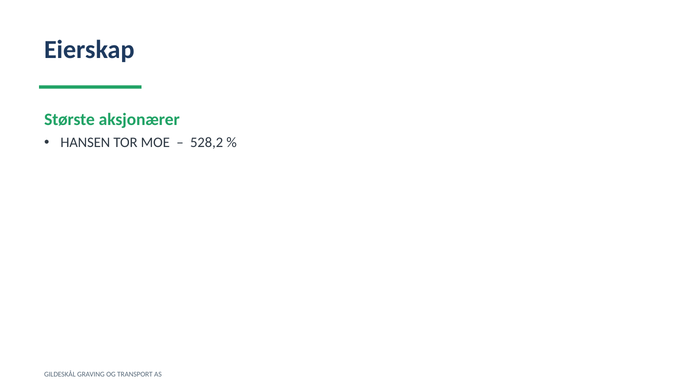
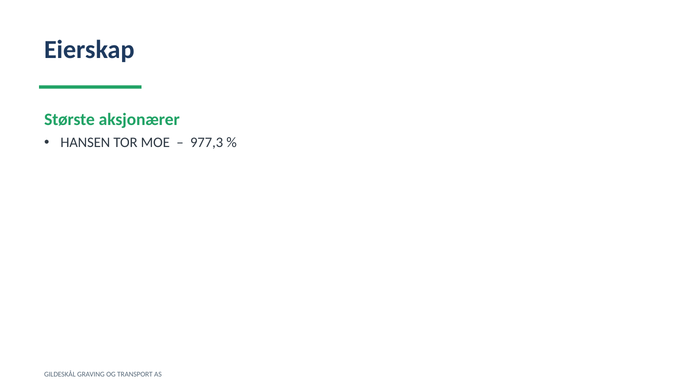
528,2: 528,2 -> 977,3 (207, 143)
